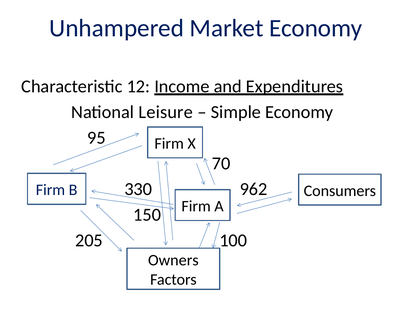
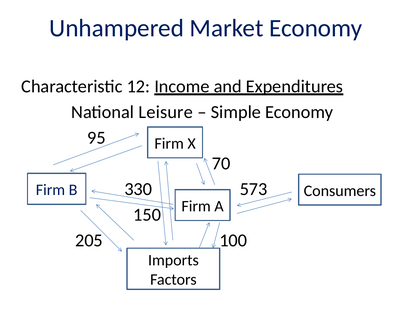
962: 962 -> 573 (254, 189)
Owners: Owners -> Imports (173, 260)
